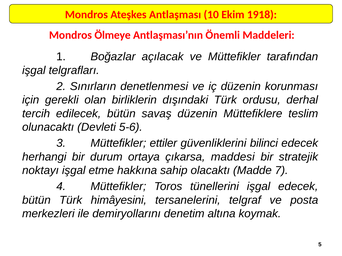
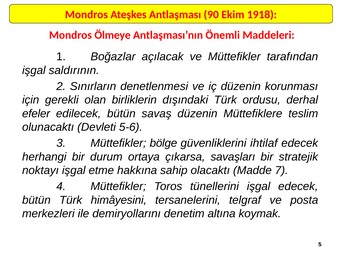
10: 10 -> 90 (211, 15)
telgrafları: telgrafları -> saldırının (74, 70)
tercih: tercih -> efeler (36, 114)
ettiler: ettiler -> bölge (163, 143)
bilinci: bilinci -> ihtilaf (264, 143)
maddesi: maddesi -> savaşları (233, 157)
